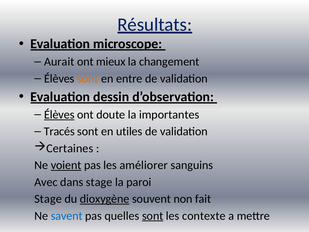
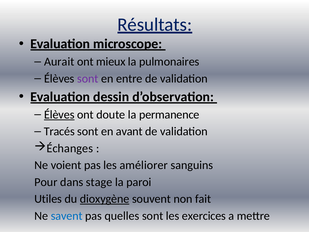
changement: changement -> pulmonaires (169, 62)
sont colour: orange -> purple (88, 78)
importantes: importantes -> permanence (169, 115)
utiles: utiles -> avant (129, 131)
Certaines: Certaines -> Échanges (70, 148)
voient underline: present -> none (66, 165)
Avec: Avec -> Pour (46, 182)
Stage: Stage -> Utiles (48, 199)
sont underline: present -> none (153, 216)
contexte: contexte -> exercices (204, 216)
